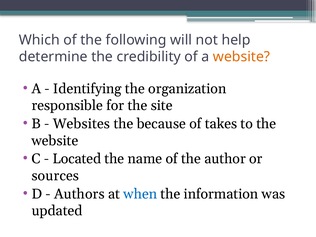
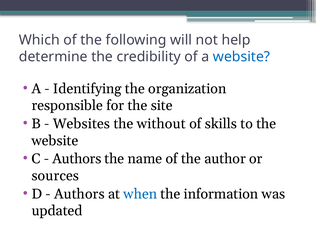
website colour: orange -> blue (242, 57)
because: because -> without (161, 124)
takes: takes -> skills (221, 124)
Located: Located -> Authors (77, 159)
